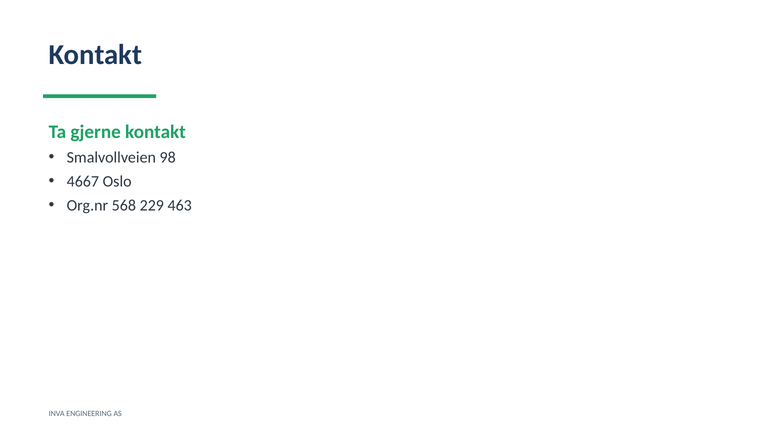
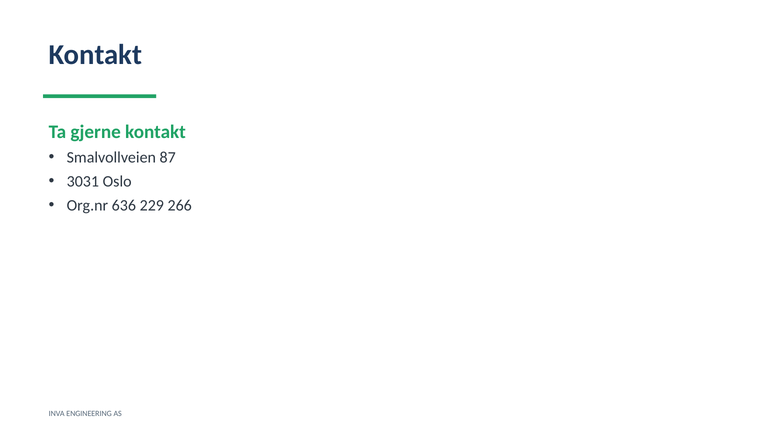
98: 98 -> 87 (168, 158)
4667: 4667 -> 3031 (83, 181)
568: 568 -> 636 (124, 205)
463: 463 -> 266 (180, 205)
